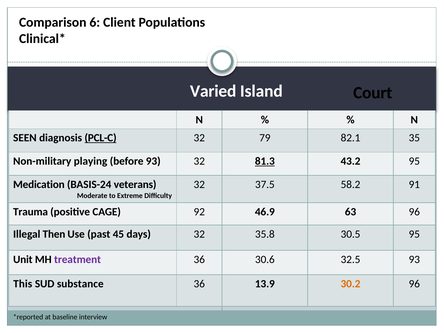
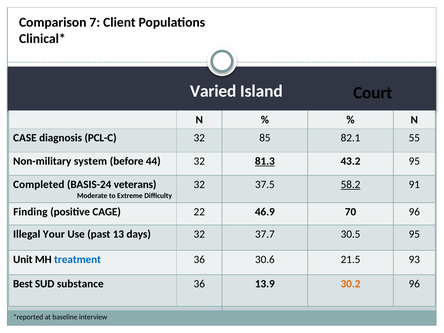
6: 6 -> 7 (95, 22)
SEEN: SEEN -> CASE (25, 138)
PCL-C underline: present -> none (101, 138)
79: 79 -> 85 (265, 138)
35: 35 -> 55 (414, 138)
playing: playing -> system (91, 161)
before 93: 93 -> 44 (153, 161)
Medication: Medication -> Completed (39, 184)
58.2 underline: none -> present (351, 184)
Trauma: Trauma -> Finding (30, 212)
92: 92 -> 22 (199, 212)
63: 63 -> 70 (351, 212)
Then: Then -> Your (54, 234)
45: 45 -> 13 (118, 234)
35.8: 35.8 -> 37.7 (265, 234)
treatment colour: purple -> blue (78, 260)
32.5: 32.5 -> 21.5 (351, 260)
This: This -> Best (23, 284)
